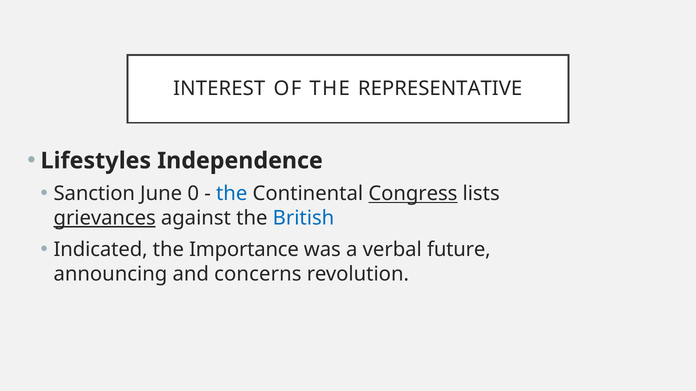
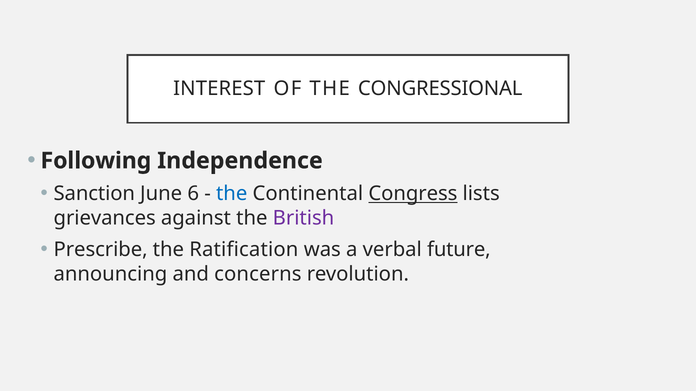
REPRESENTATIVE: REPRESENTATIVE -> CONGRESSIONAL (440, 89)
Lifestyles: Lifestyles -> Following (96, 161)
0: 0 -> 6 (193, 194)
grievances underline: present -> none (105, 218)
British colour: blue -> purple (304, 218)
Indicated: Indicated -> Prescribe (101, 250)
Importance: Importance -> Ratification (244, 250)
